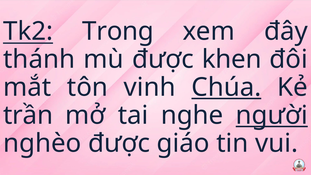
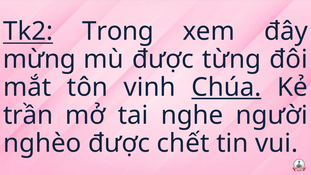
thánh: thánh -> mừng (39, 59)
khen: khen -> từng (232, 59)
người underline: present -> none (272, 115)
giáo: giáo -> chết (183, 143)
